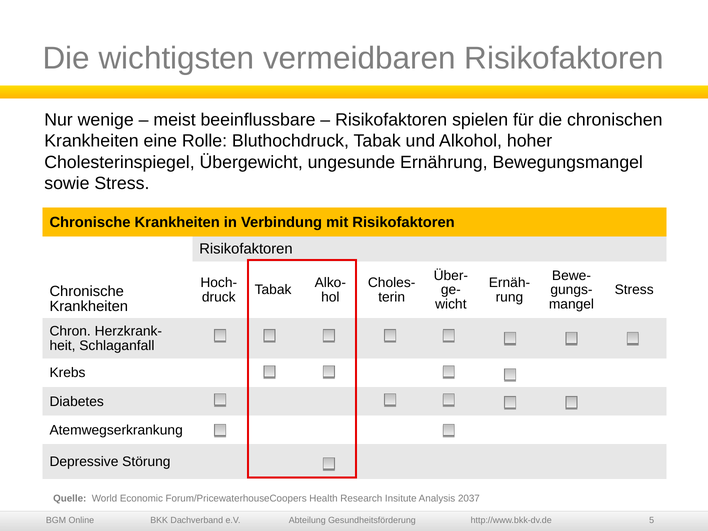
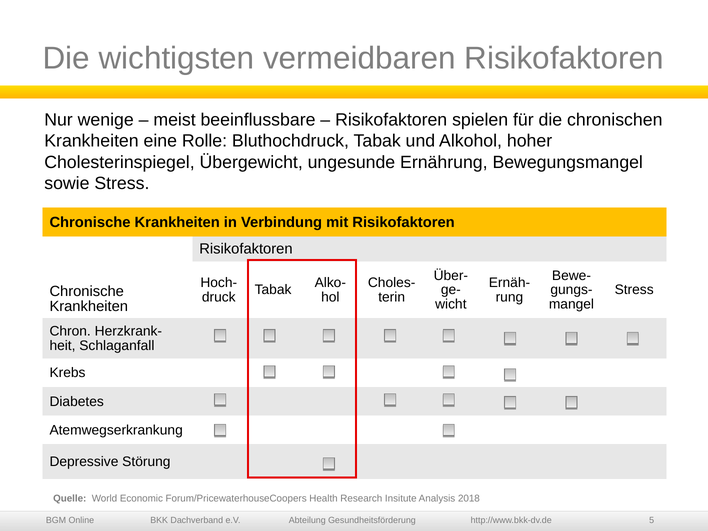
2037: 2037 -> 2018 (469, 499)
